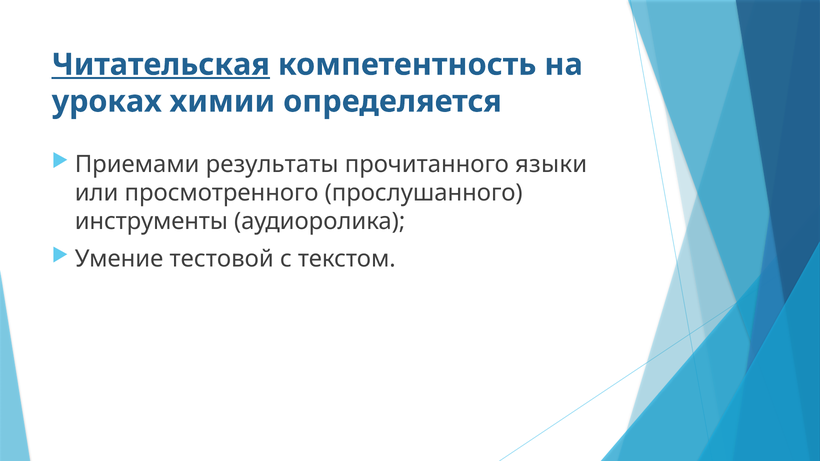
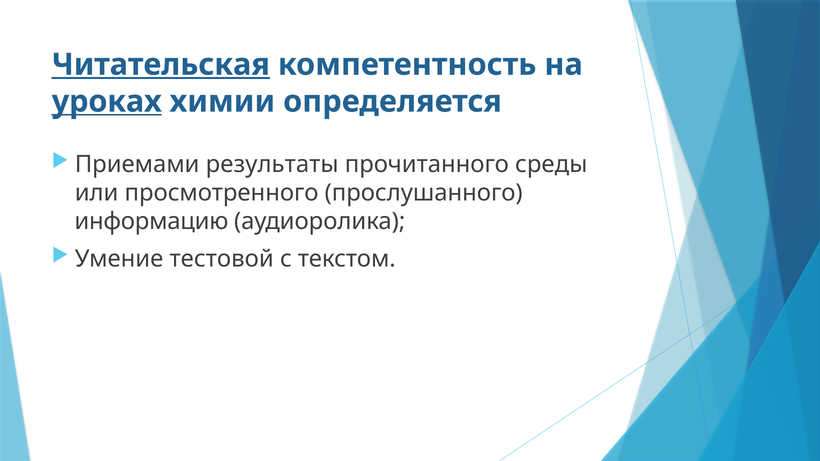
уроках underline: none -> present (107, 102)
языки: языки -> среды (551, 164)
инструменты: инструменты -> информацию (151, 222)
